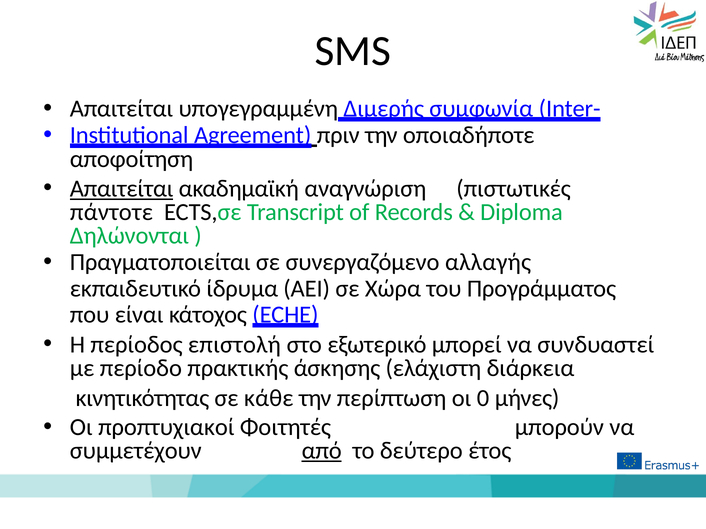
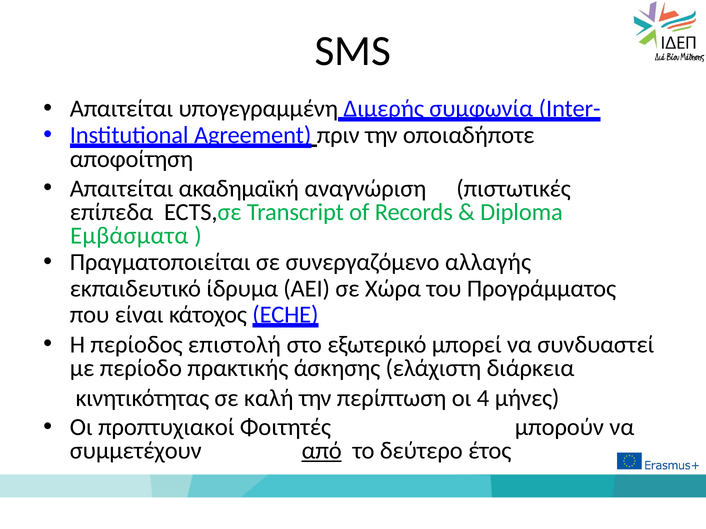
Απαιτείται underline: present -> none (122, 189)
πάντοτε: πάντοτε -> επίπεδα (112, 212)
Δηλώνονται: Δηλώνονται -> Εμβάσματα (129, 236)
κάθε: κάθε -> καλή (269, 398)
0: 0 -> 4 (483, 398)
